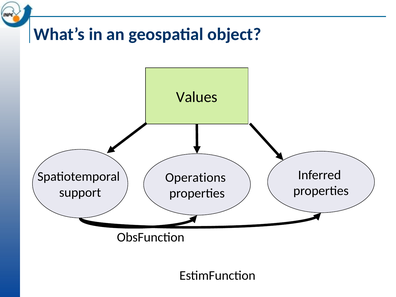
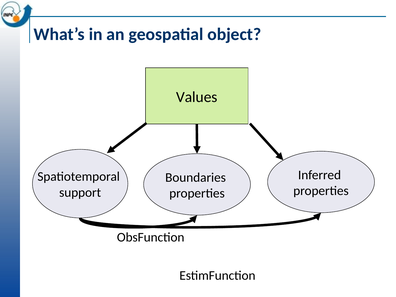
Operations: Operations -> Boundaries (196, 177)
